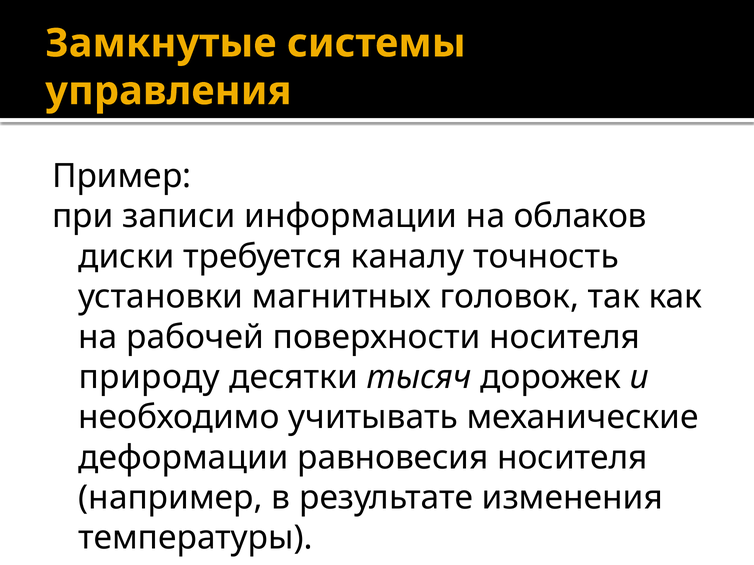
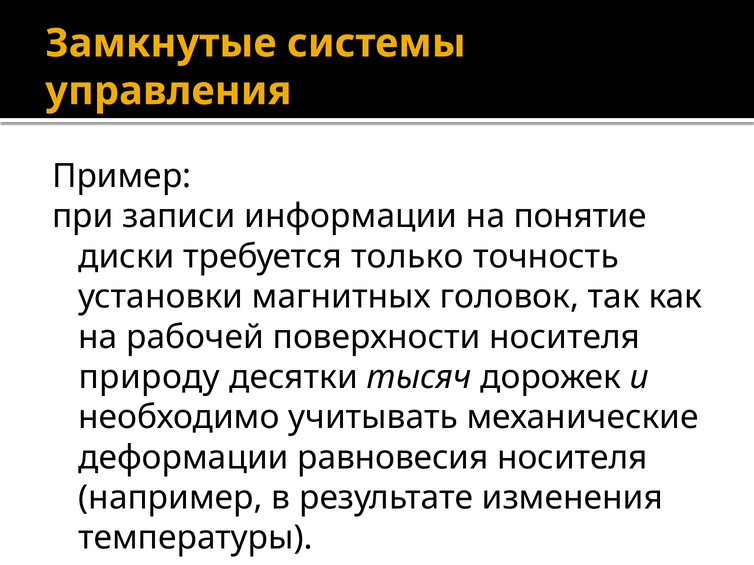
облаков: облаков -> понятие (580, 217)
каналу: каналу -> только (407, 257)
